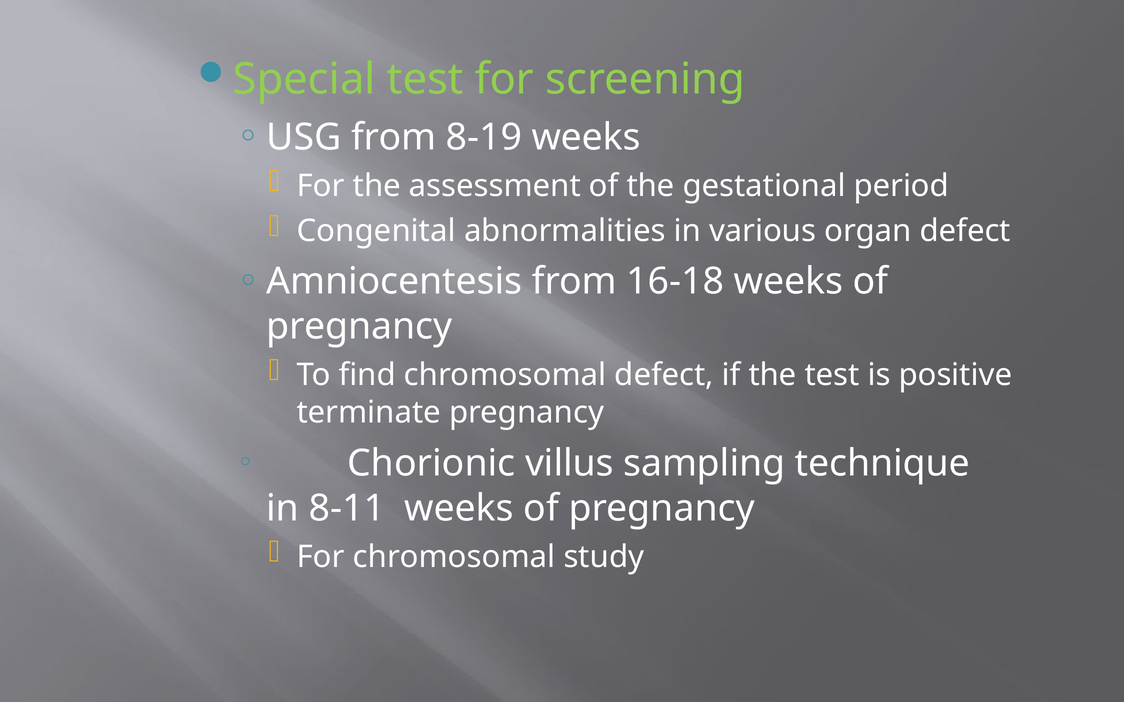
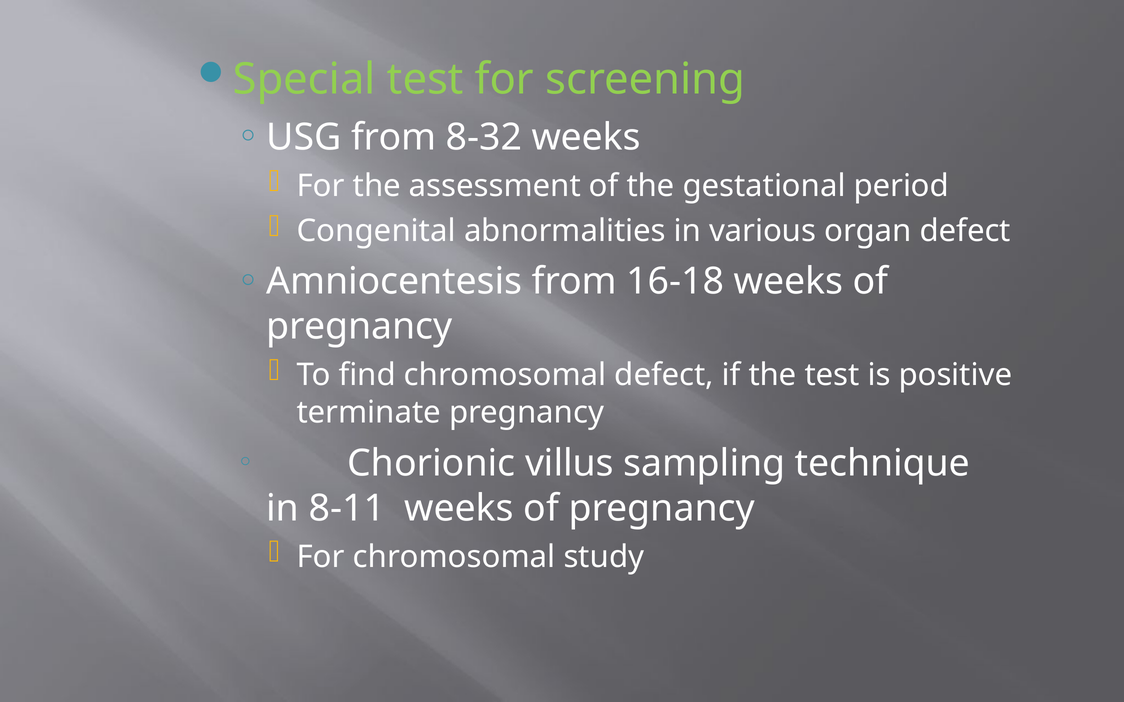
8-19: 8-19 -> 8-32 (484, 138)
